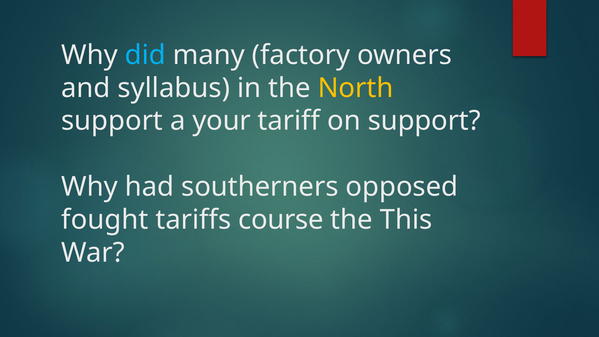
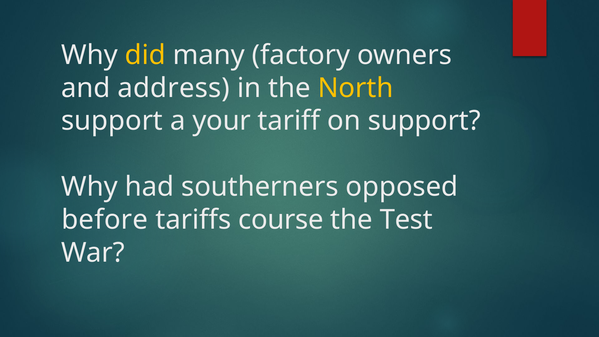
did colour: light blue -> yellow (145, 55)
syllabus: syllabus -> address (174, 88)
fought: fought -> before (105, 220)
This: This -> Test (406, 220)
